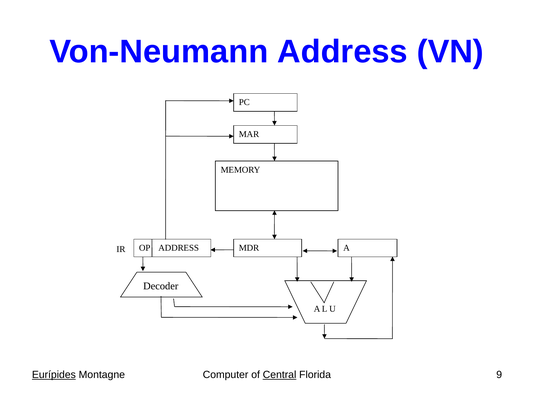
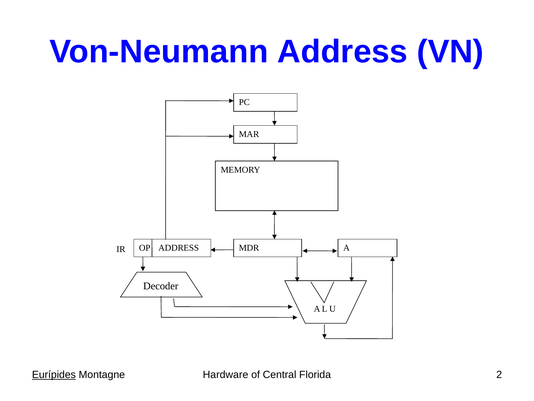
Computer: Computer -> Hardware (226, 374)
Central underline: present -> none (280, 374)
9: 9 -> 2 (499, 374)
